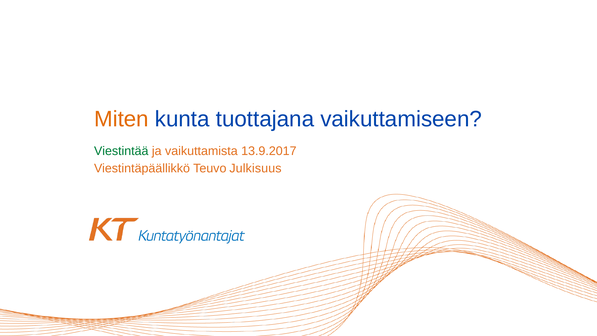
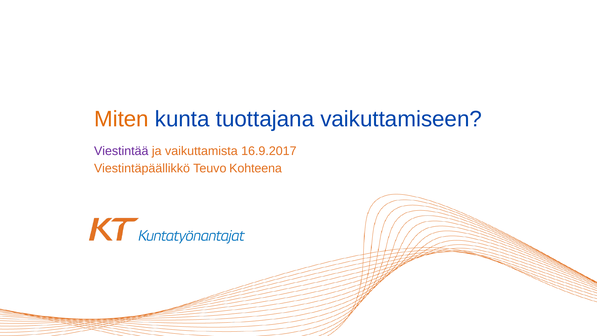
Viestintää colour: green -> purple (121, 151)
13.9.2017: 13.9.2017 -> 16.9.2017 (269, 151)
Julkisuus: Julkisuus -> Kohteena (256, 168)
